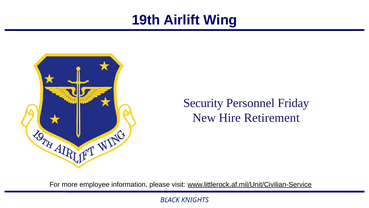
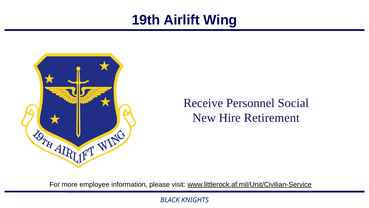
Security: Security -> Receive (203, 103)
Friday: Friday -> Social (293, 103)
